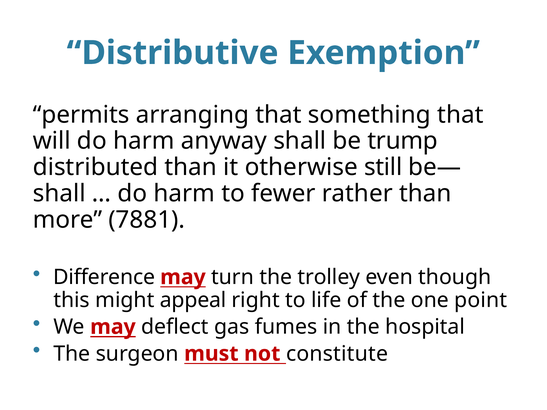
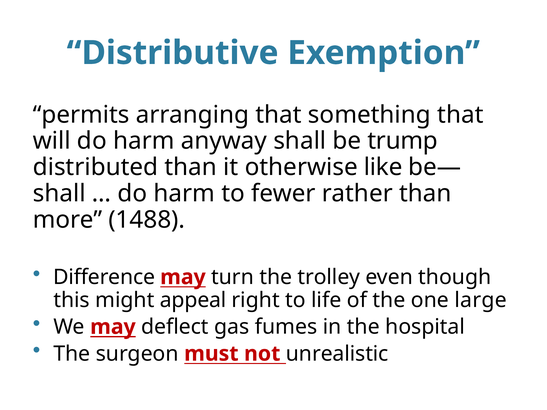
still: still -> like (383, 167)
7881: 7881 -> 1488 (147, 220)
point: point -> large (481, 300)
constitute: constitute -> unrealistic (337, 354)
